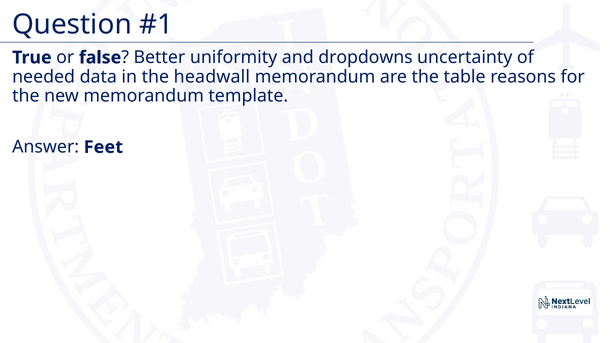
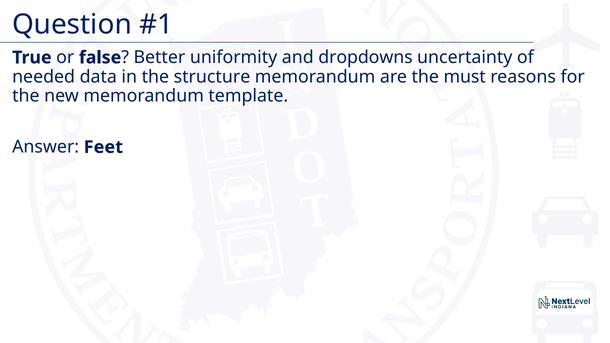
headwall: headwall -> structure (212, 77)
table: table -> must (465, 77)
